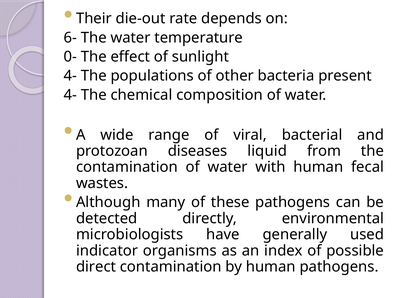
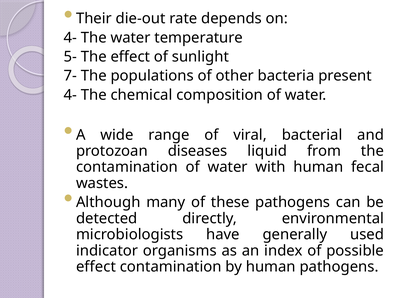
6-: 6- -> 4- (70, 38)
0-: 0- -> 5- (70, 57)
4-: 4- -> 7- (70, 76)
direct: direct -> effect (96, 266)
